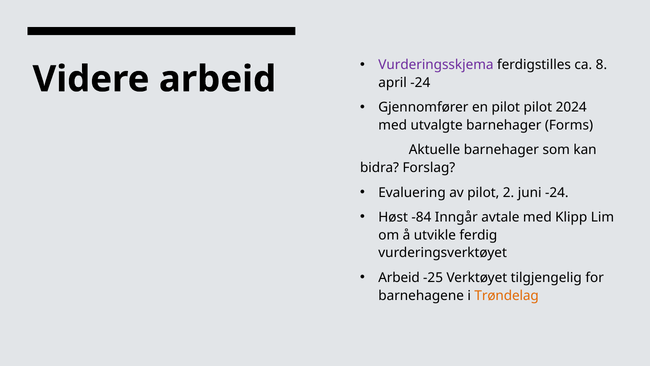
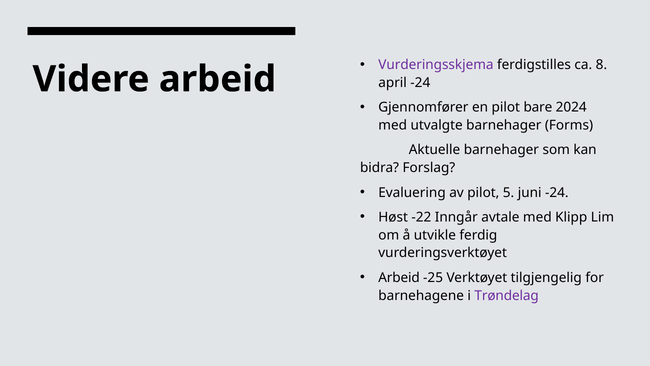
pilot pilot: pilot -> bare (538, 107)
2: 2 -> 5 (509, 192)
-84: -84 -> -22 (421, 217)
Trøndelag colour: orange -> purple (507, 295)
